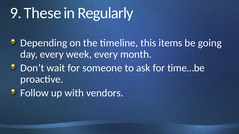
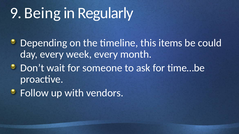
These: These -> Being (42, 13)
going: going -> could (210, 43)
